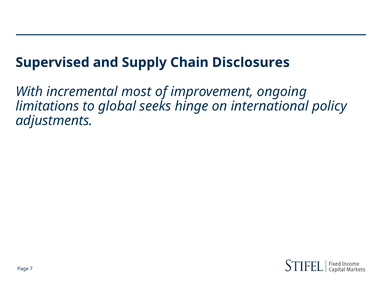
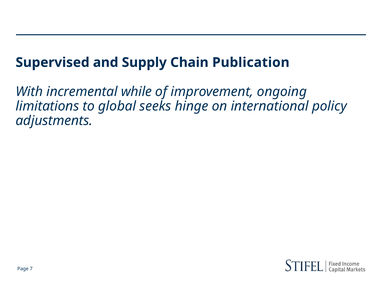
Disclosures: Disclosures -> Publication (251, 62)
most: most -> while (136, 92)
